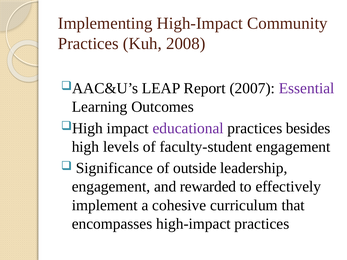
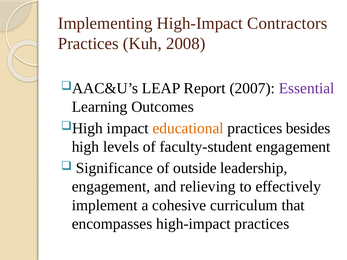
Community: Community -> Contractors (287, 23)
educational colour: purple -> orange (188, 128)
rewarded: rewarded -> relieving (208, 187)
